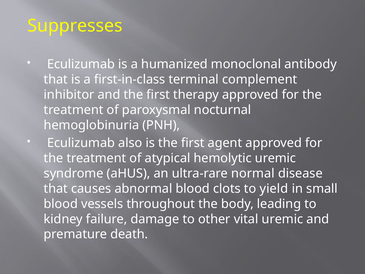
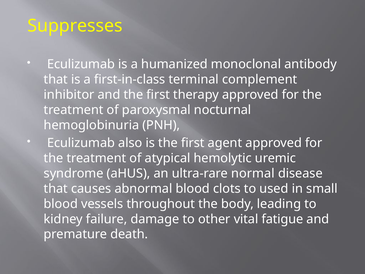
yield: yield -> used (274, 188)
vital uremic: uremic -> fatigue (282, 219)
